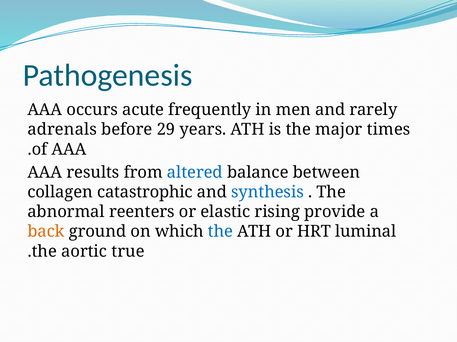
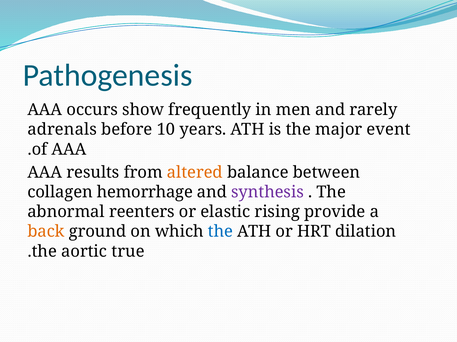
acute: acute -> show (143, 110)
29: 29 -> 10 (166, 130)
times: times -> event (389, 130)
altered colour: blue -> orange (195, 173)
catastrophic: catastrophic -> hemorrhage (145, 192)
synthesis colour: blue -> purple (267, 192)
luminal: luminal -> dilation (366, 232)
